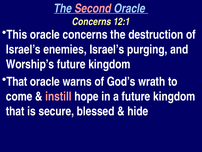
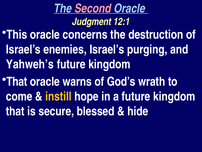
Concerns: Concerns -> Judgment (92, 22)
Worship’s: Worship’s -> Yahweh’s (30, 64)
instill colour: pink -> yellow (58, 96)
